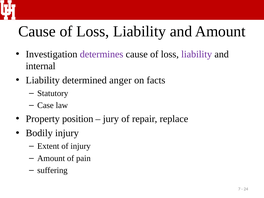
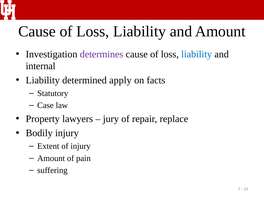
liability colour: purple -> blue (197, 54)
anger: anger -> apply (120, 80)
position: position -> lawyers (78, 119)
